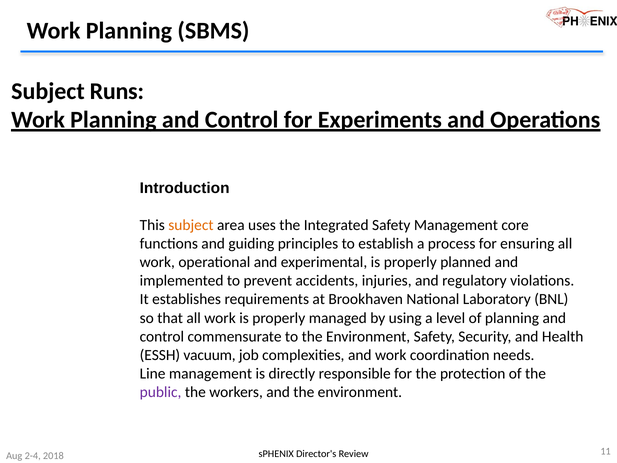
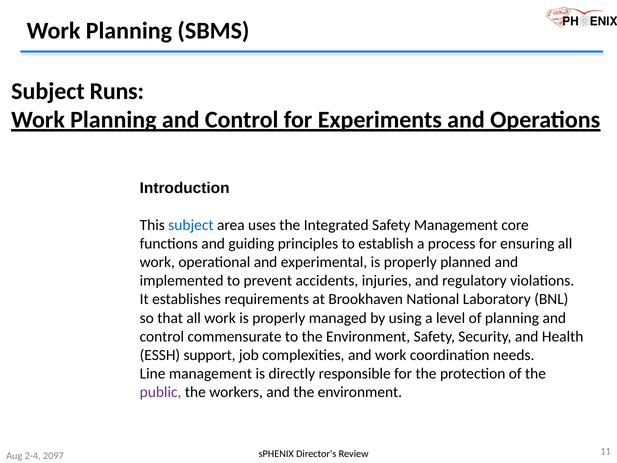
subject colour: orange -> blue (191, 225)
vacuum: vacuum -> support (210, 355)
2018: 2018 -> 2097 (53, 456)
